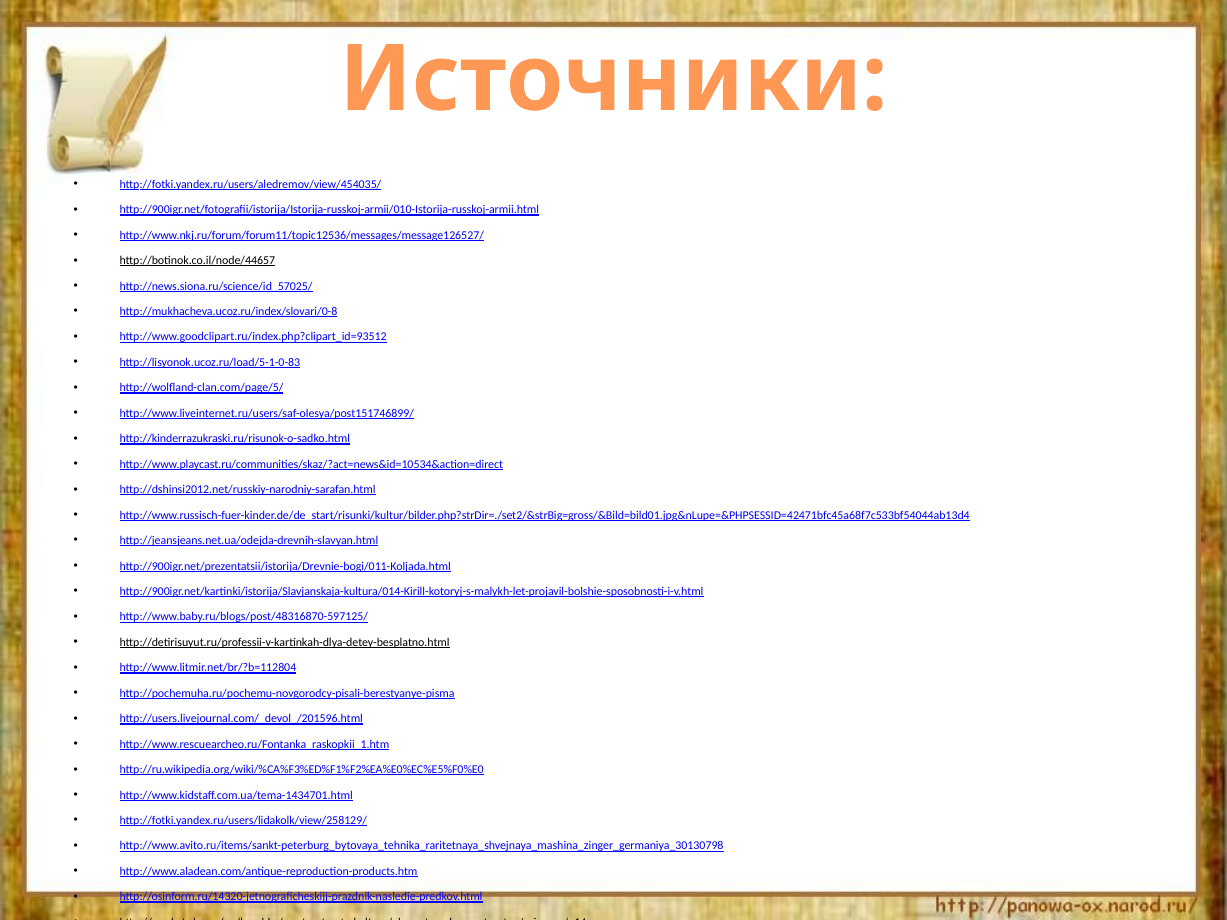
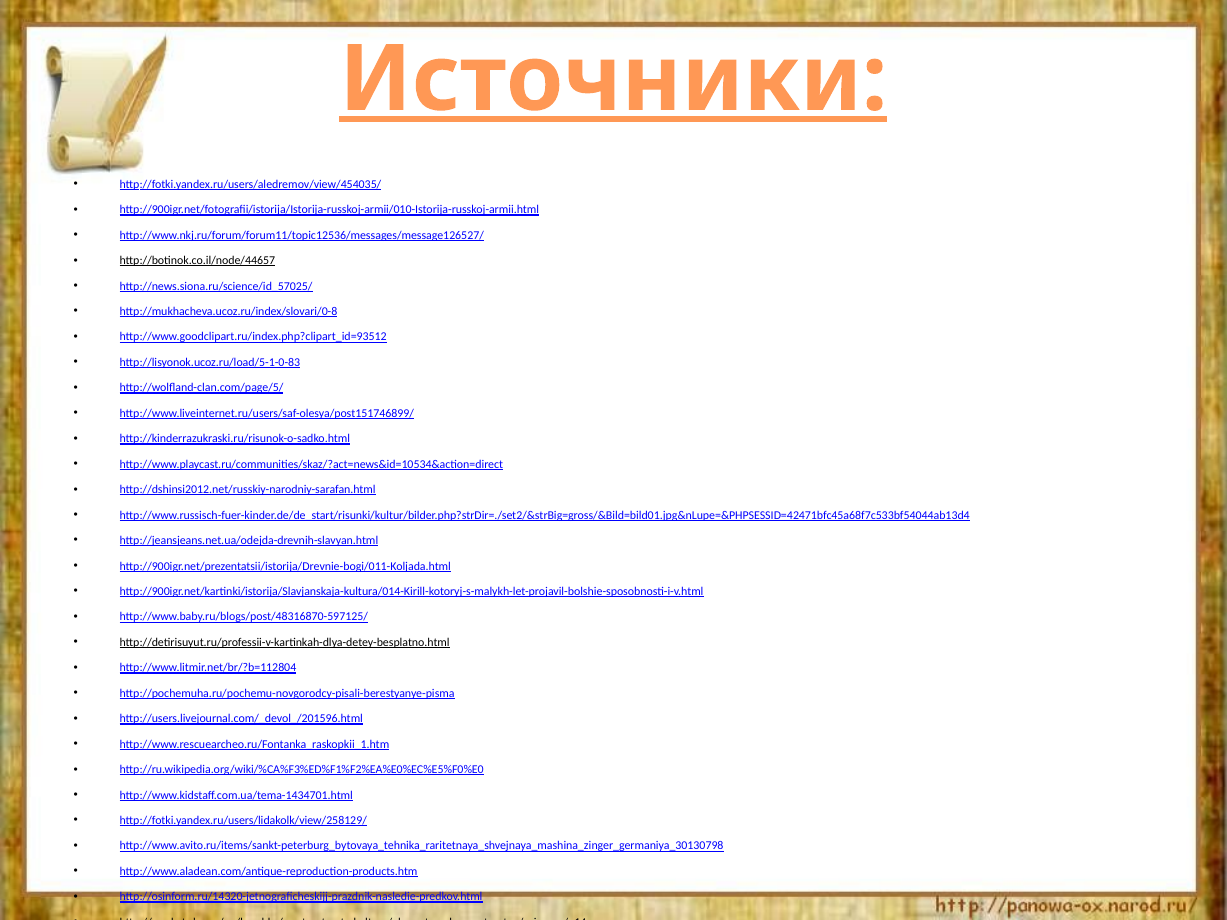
Источники underline: none -> present (613, 79)
